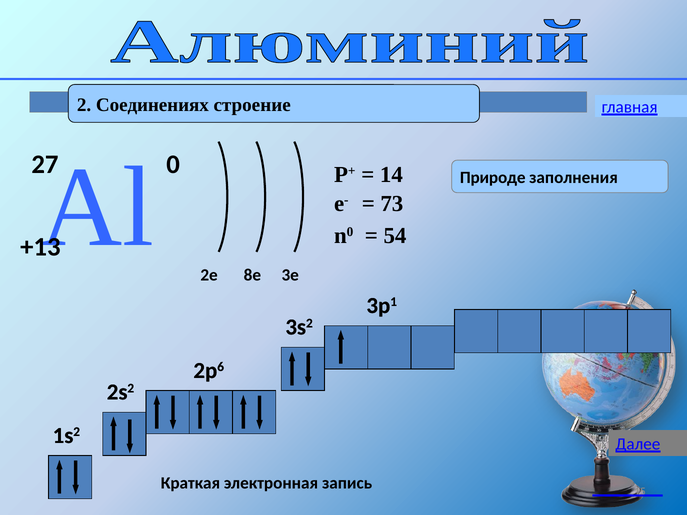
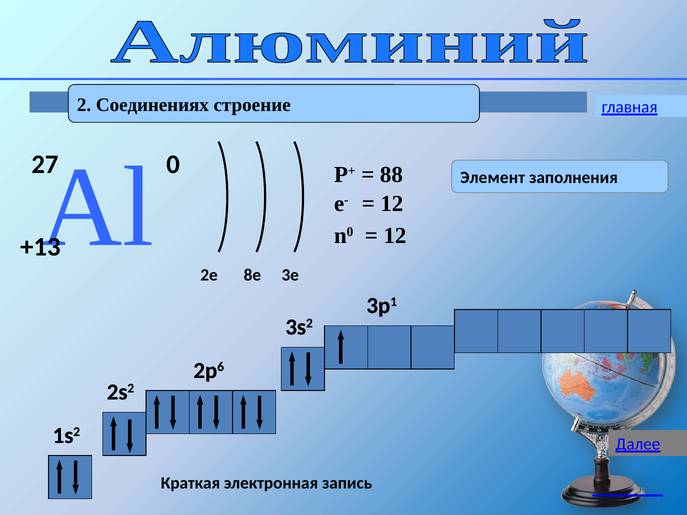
14: 14 -> 88 (391, 175)
Природе: Природе -> Элемент (493, 178)
73: 73 -> 12 (392, 204)
54: 54 -> 12 (395, 236)
